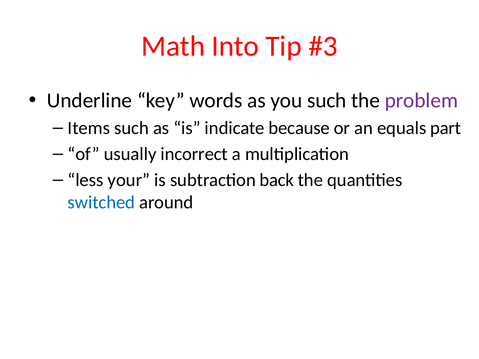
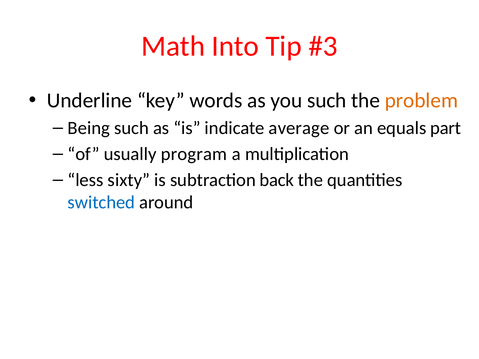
problem colour: purple -> orange (421, 101)
Items: Items -> Being (89, 128)
because: because -> average (299, 128)
incorrect: incorrect -> program (194, 154)
your: your -> sixty (129, 180)
